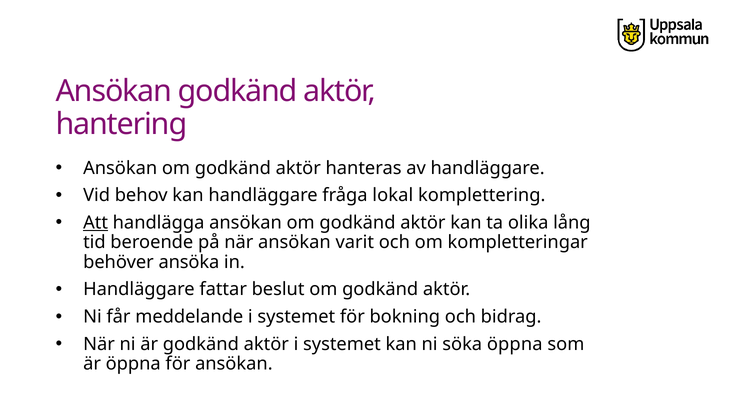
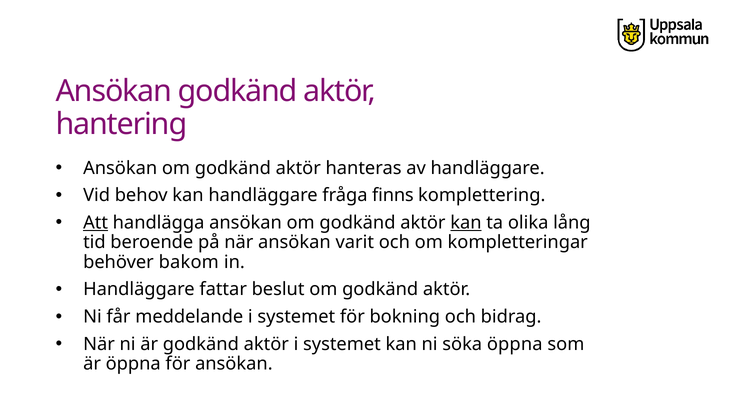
lokal: lokal -> finns (393, 195)
kan underline: none -> present (466, 223)
ansöka: ansöka -> bakom (189, 262)
